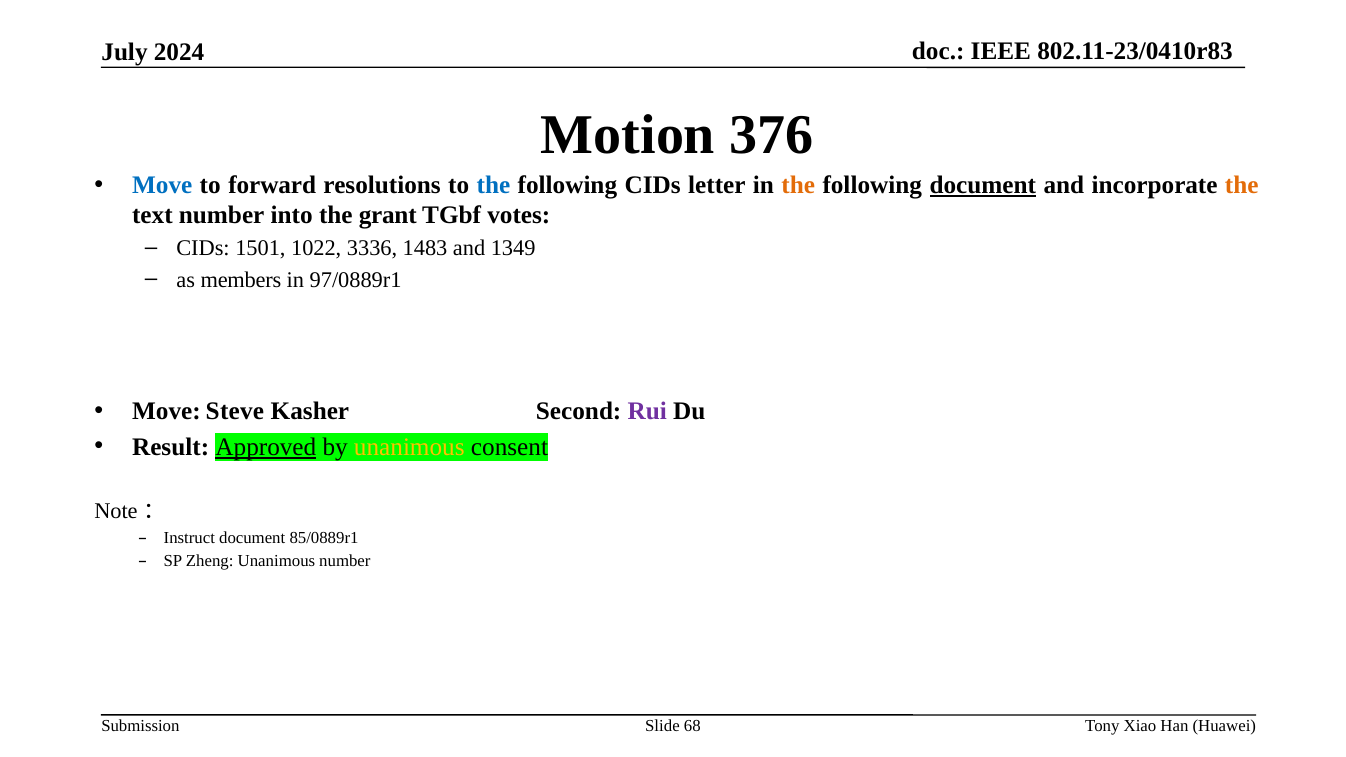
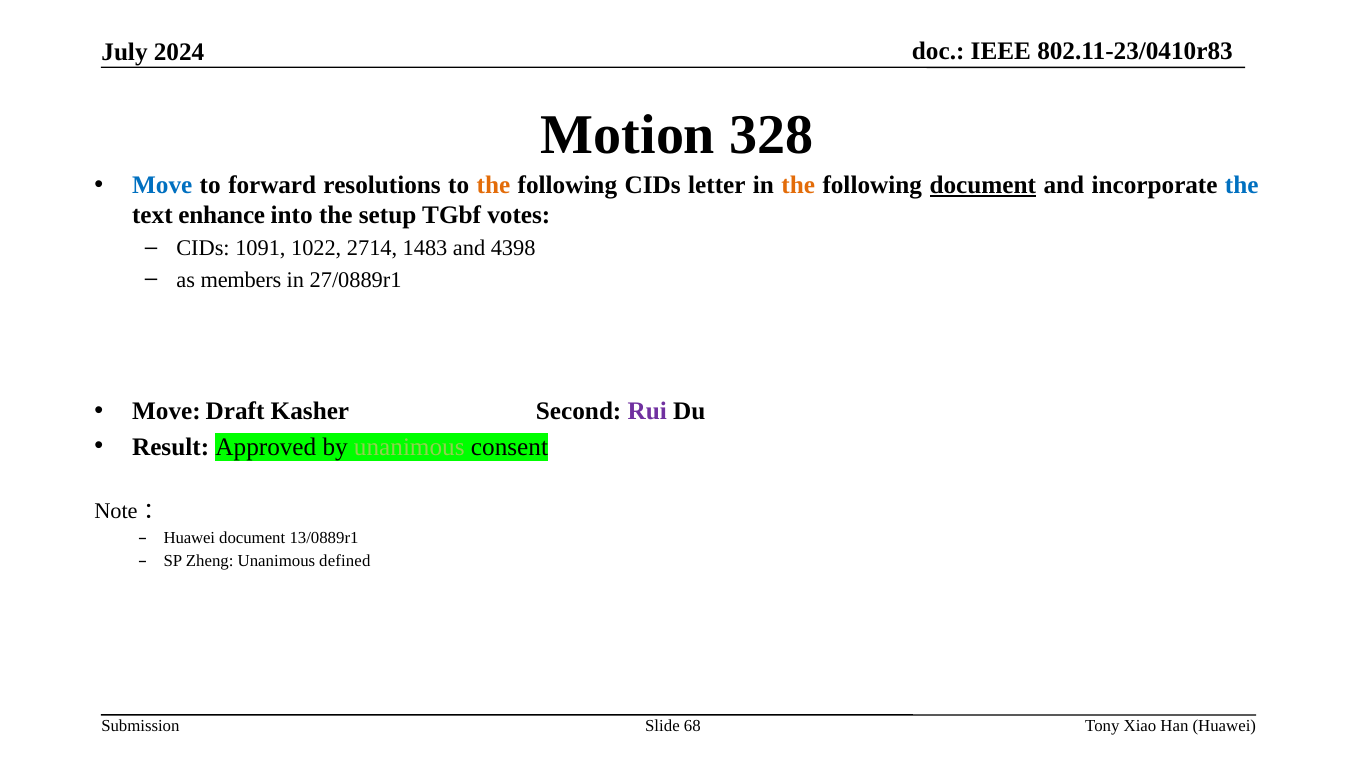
376: 376 -> 328 (771, 135)
the colour: blue -> orange (494, 185)
the colour: orange -> blue (1242, 185)
text number: number -> enhance (222, 215)
grant: grant -> setup (388, 215)
1501: 1501 -> 1091 (260, 248)
3336: 3336 -> 2714 (372, 248)
1349: 1349 -> 4398 (513, 248)
97/0889r1: 97/0889r1 -> 27/0889r1 (356, 280)
Steve: Steve -> Draft (235, 412)
Approved underline: present -> none (266, 447)
unanimous colour: yellow -> light green (409, 447)
Instruct: Instruct -> Huawei (189, 538)
85/0889r1: 85/0889r1 -> 13/0889r1 (324, 538)
Unanimous number: number -> defined (345, 561)
